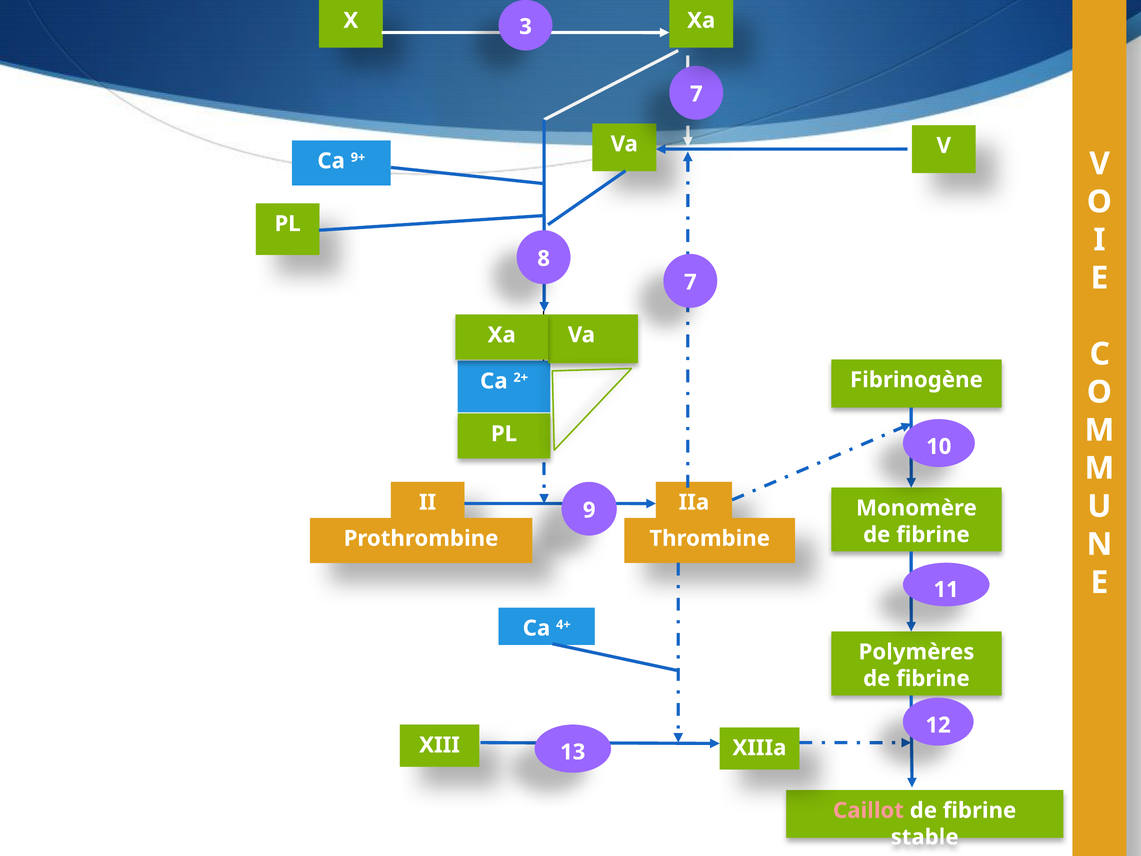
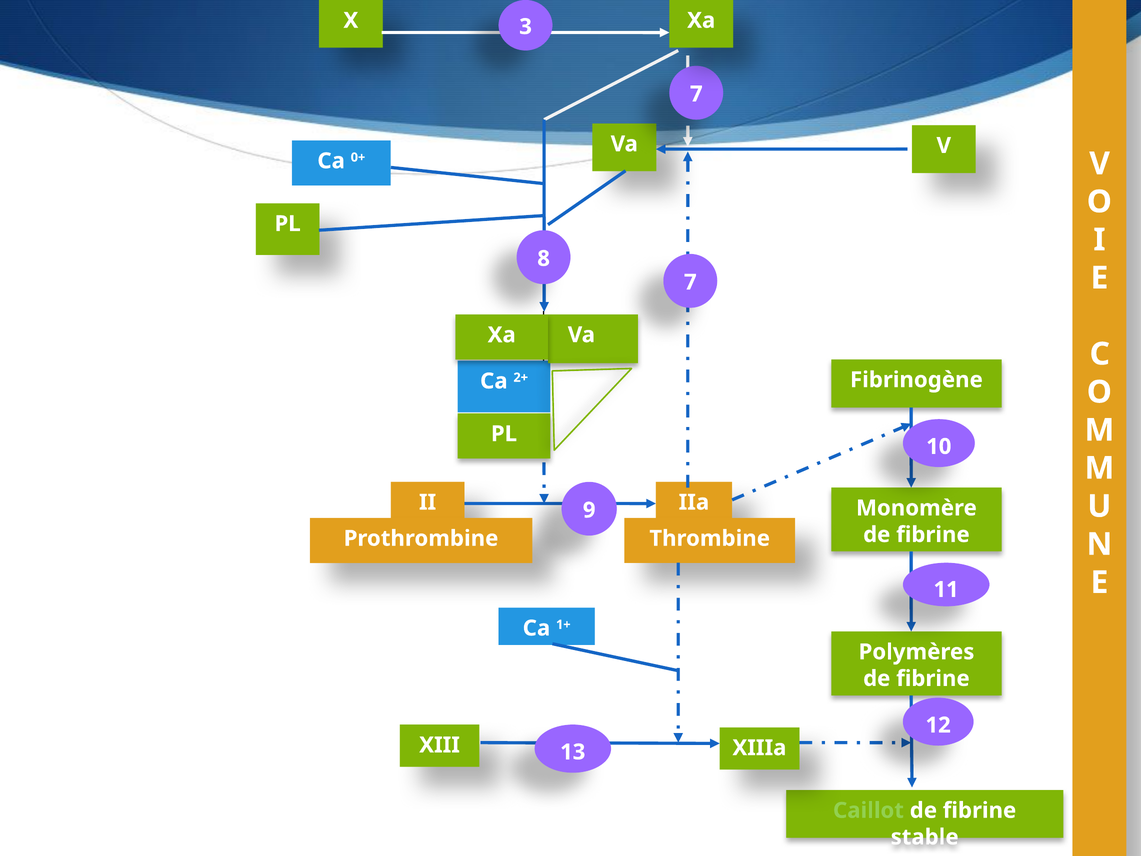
9+: 9+ -> 0+ (358, 157)
4+: 4+ -> 1+ (563, 624)
Caillot colour: pink -> light green (868, 810)
